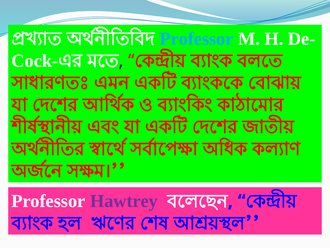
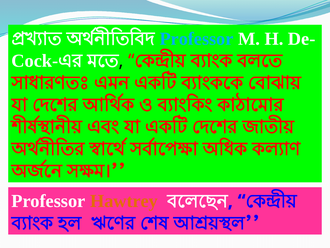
Hawtrey colour: purple -> orange (124, 201)
